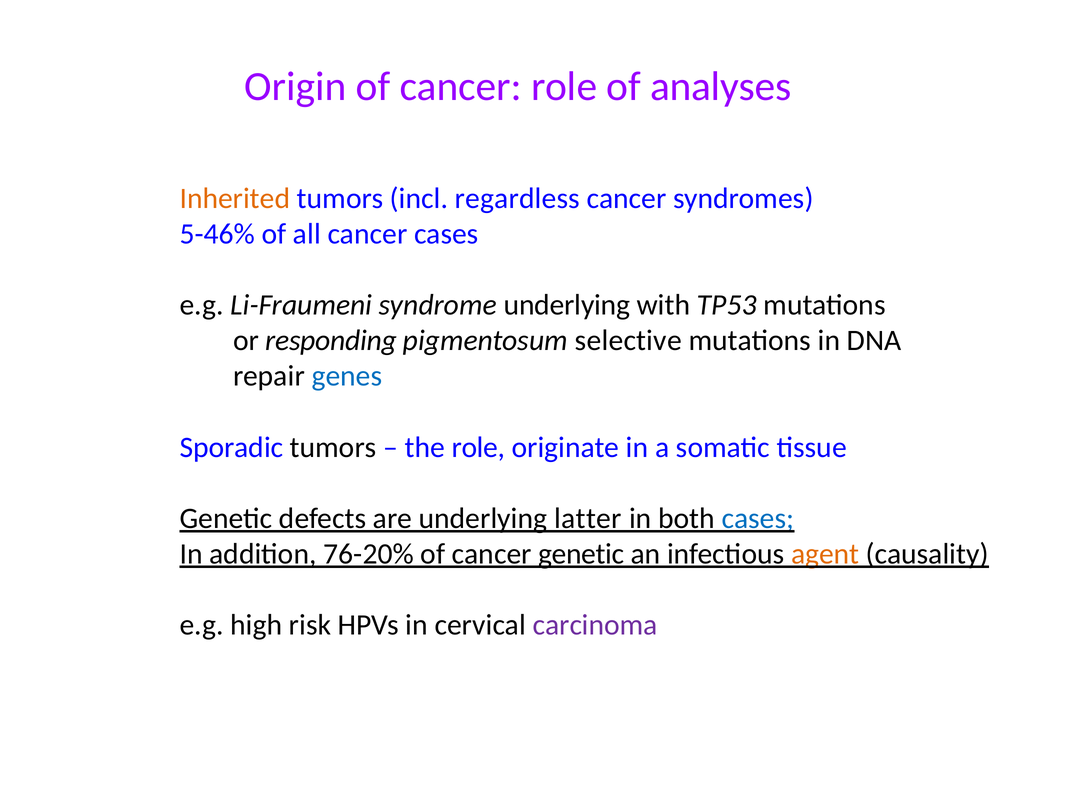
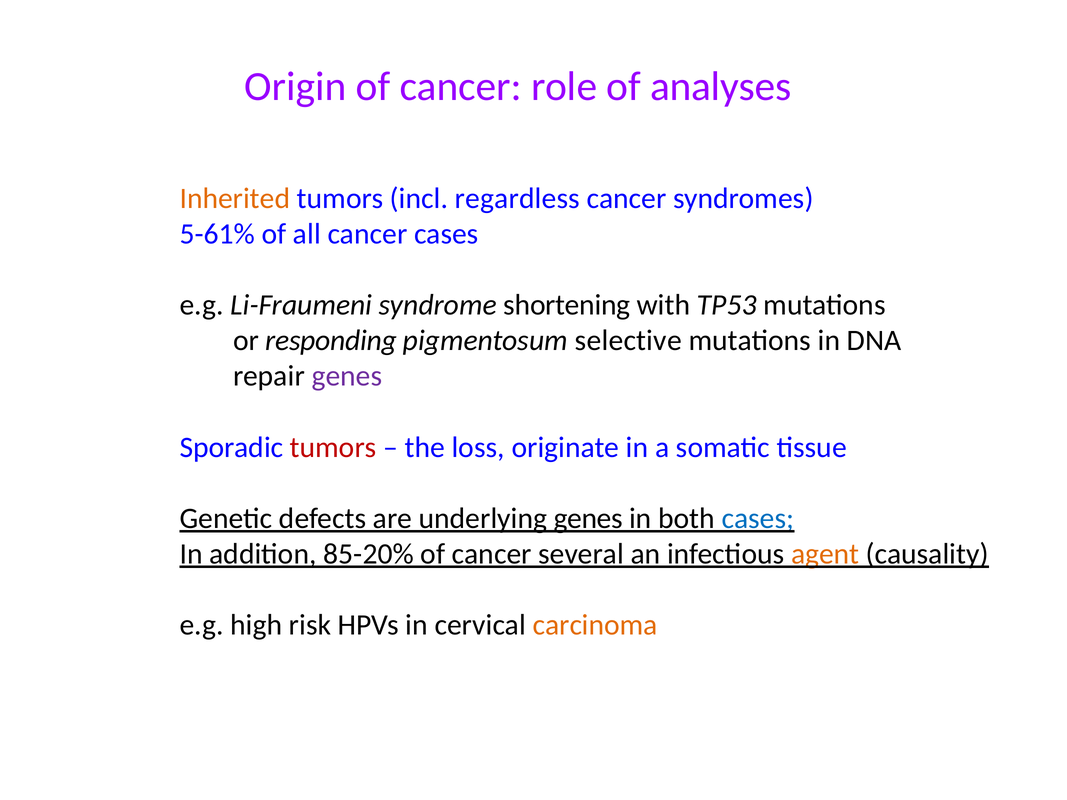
5-46%: 5-46% -> 5-61% (217, 234)
syndrome underlying: underlying -> shortening (567, 305)
genes colour: blue -> purple (347, 376)
tumors colour: black -> red (333, 447)
the role: role -> loss (478, 447)
underlying latter: latter -> genes (588, 519)
76-20%: 76-20% -> 85-20% (369, 554)
cancer genetic: genetic -> several (581, 554)
carcinoma colour: purple -> orange (595, 625)
